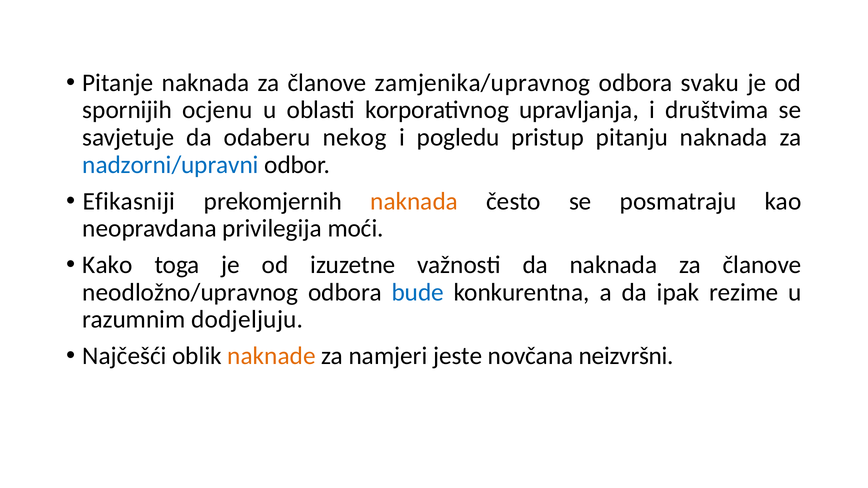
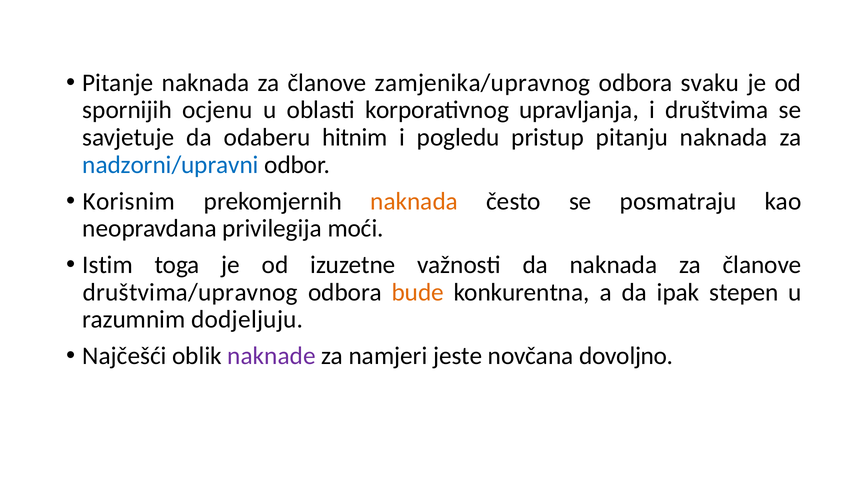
nekog: nekog -> hitnim (355, 138)
Efikasniji: Efikasniji -> Korisnim (129, 201)
Kako: Kako -> Istim (108, 265)
neodložno/upravnog: neodložno/upravnog -> društvima/upravnog (190, 292)
bude colour: blue -> orange (418, 292)
rezime: rezime -> stepen (744, 292)
naknade colour: orange -> purple (272, 356)
neizvršni: neizvršni -> dovoljno (626, 356)
